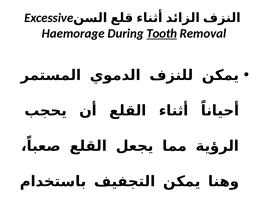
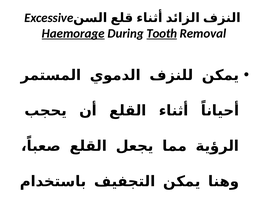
Haemorage underline: none -> present (73, 33)
